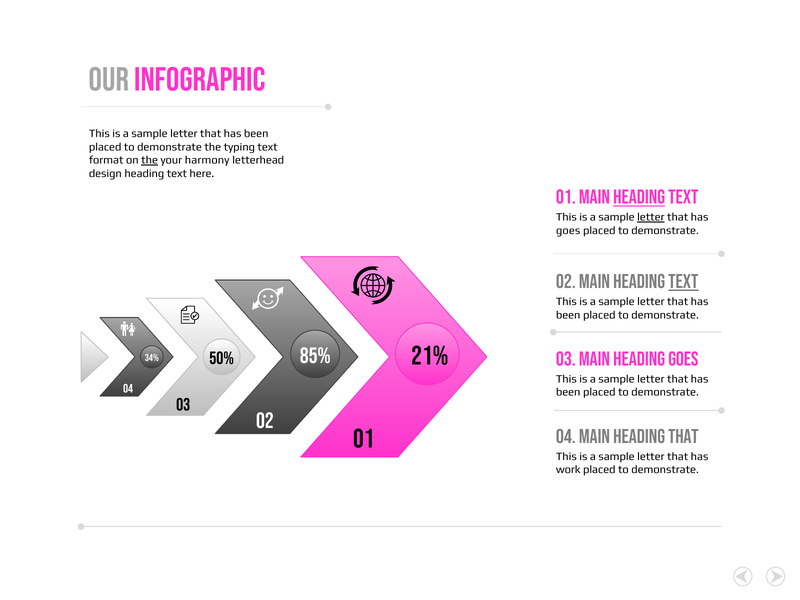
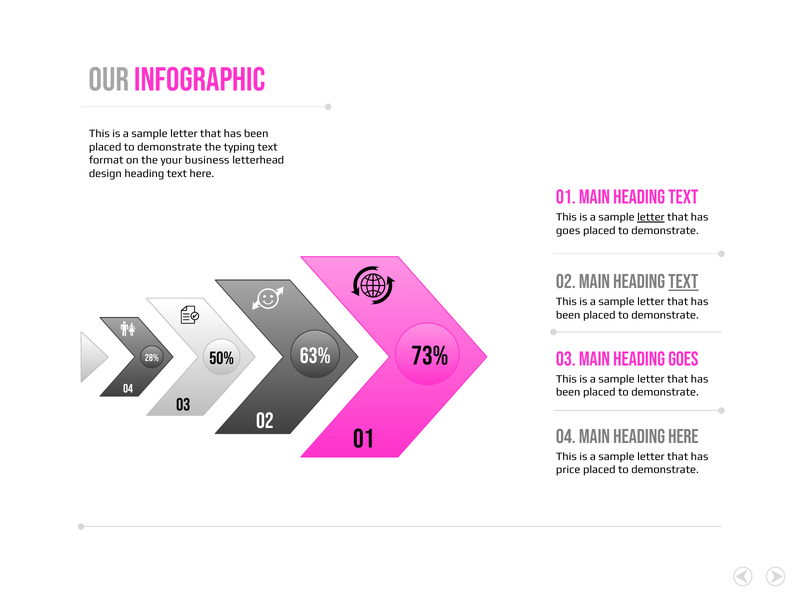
the underline: present -> none (150, 160)
harmony: harmony -> business (207, 160)
heading underline: present -> none (639, 197)
21%: 21% -> 73% (430, 356)
85%: 85% -> 63% (315, 356)
34%: 34% -> 28% (152, 358)
heading that: that -> here (683, 436)
work: work -> price (568, 470)
